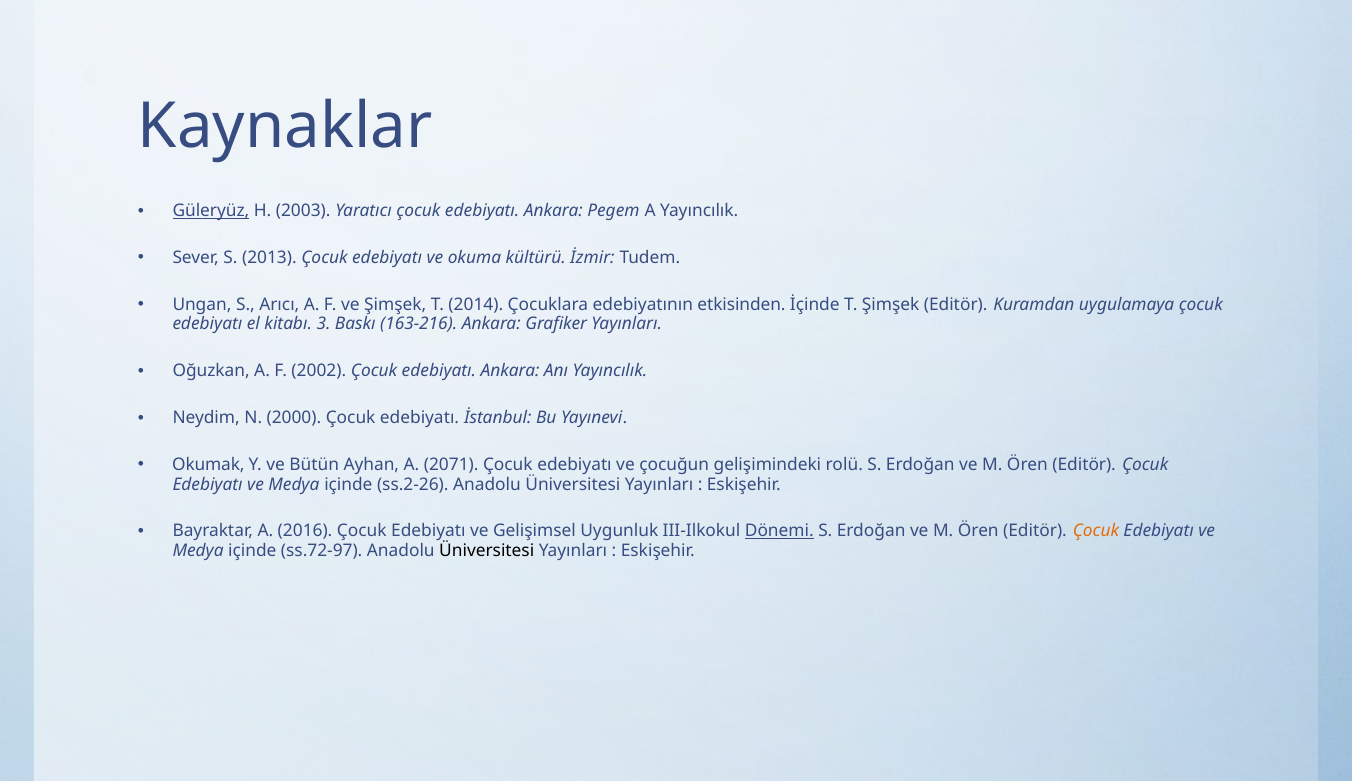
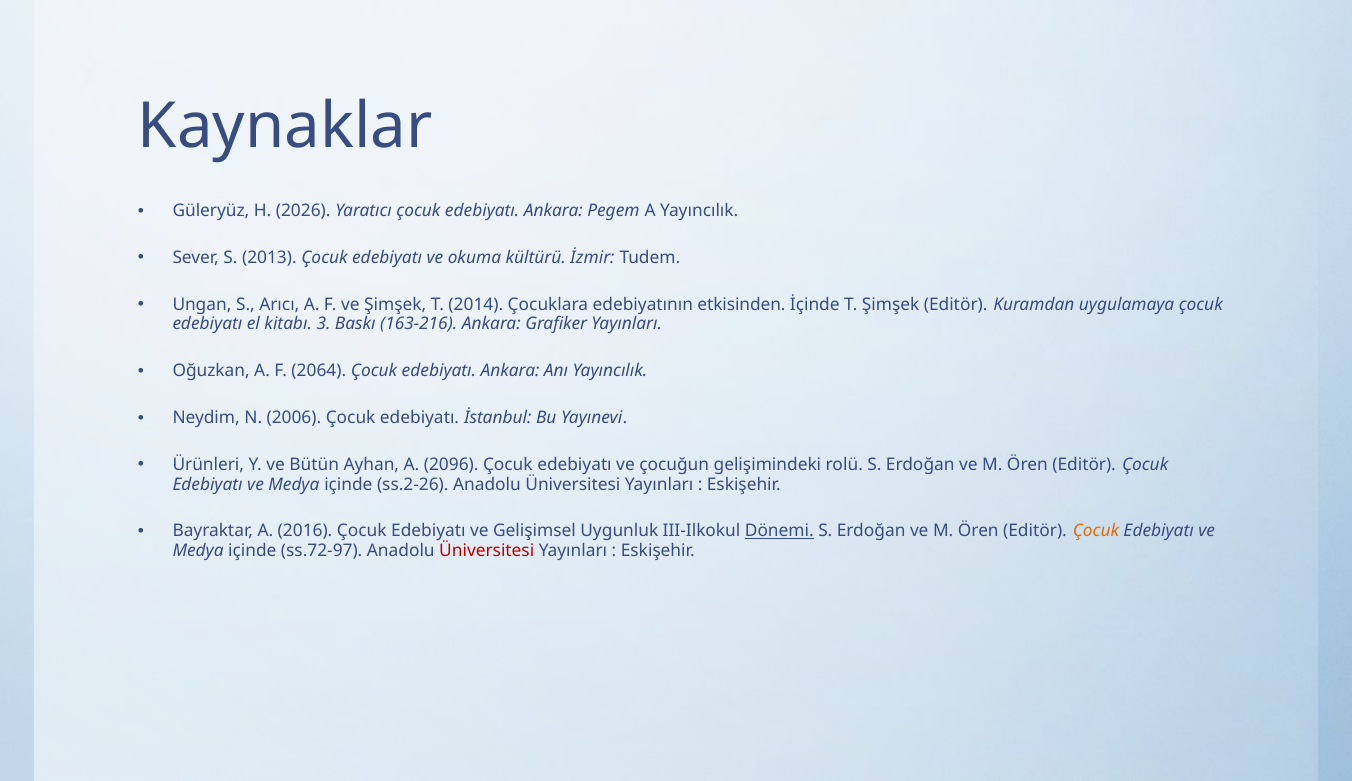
Güleryüz underline: present -> none (211, 211)
2003: 2003 -> 2026 (303, 211)
2002: 2002 -> 2064 (319, 371)
2000: 2000 -> 2006 (294, 417)
Okumak: Okumak -> Ürünleri (208, 464)
2071: 2071 -> 2096 (451, 464)
Üniversitesi colour: black -> red (487, 550)
